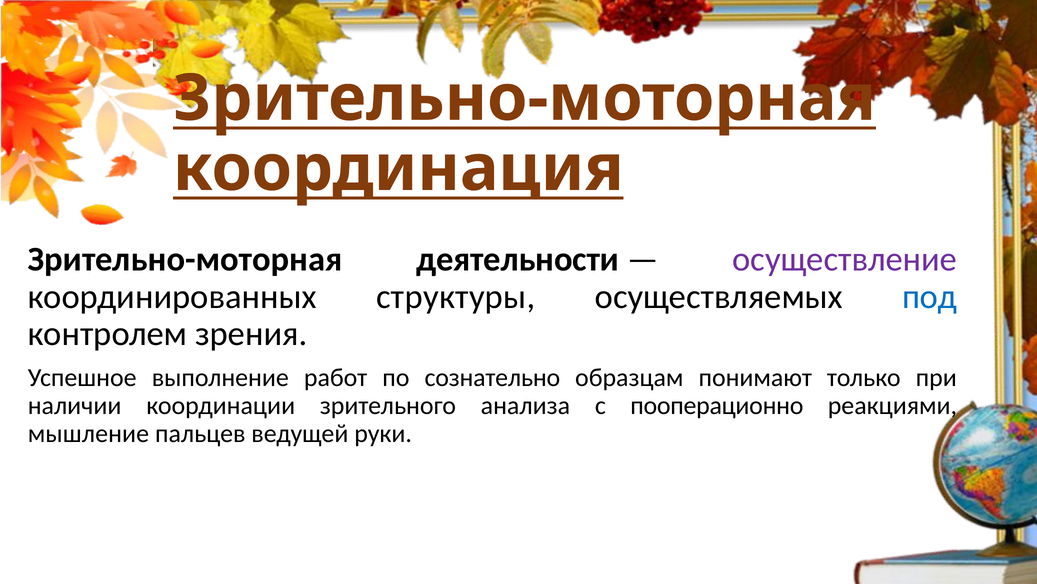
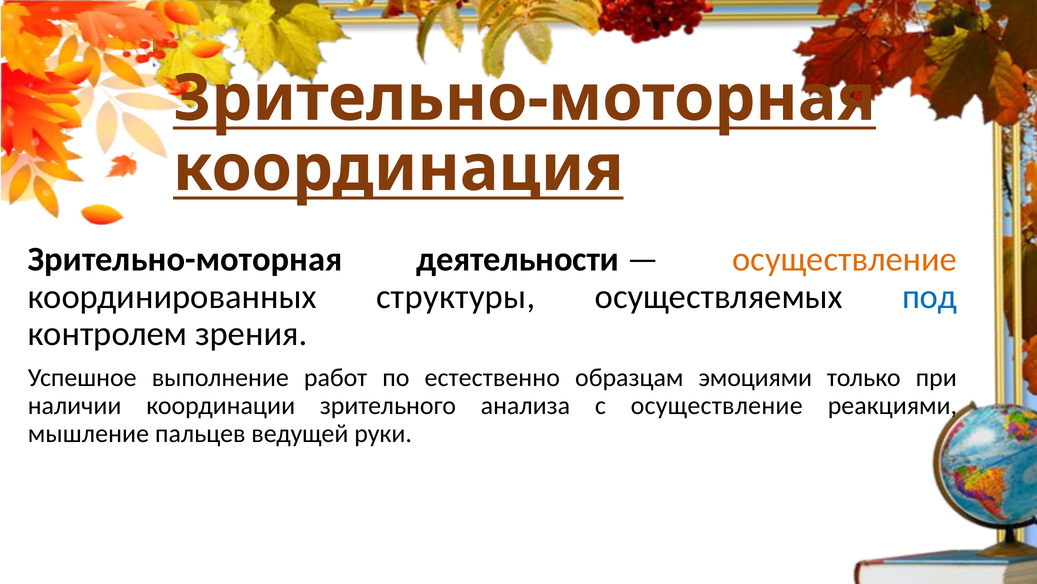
осуществление colour: purple -> orange (845, 259)
сознательно: сознательно -> естественно (492, 377)
понимают: понимают -> эмоциями (755, 377)
с пооперационно: пооперационно -> осуществление (717, 405)
